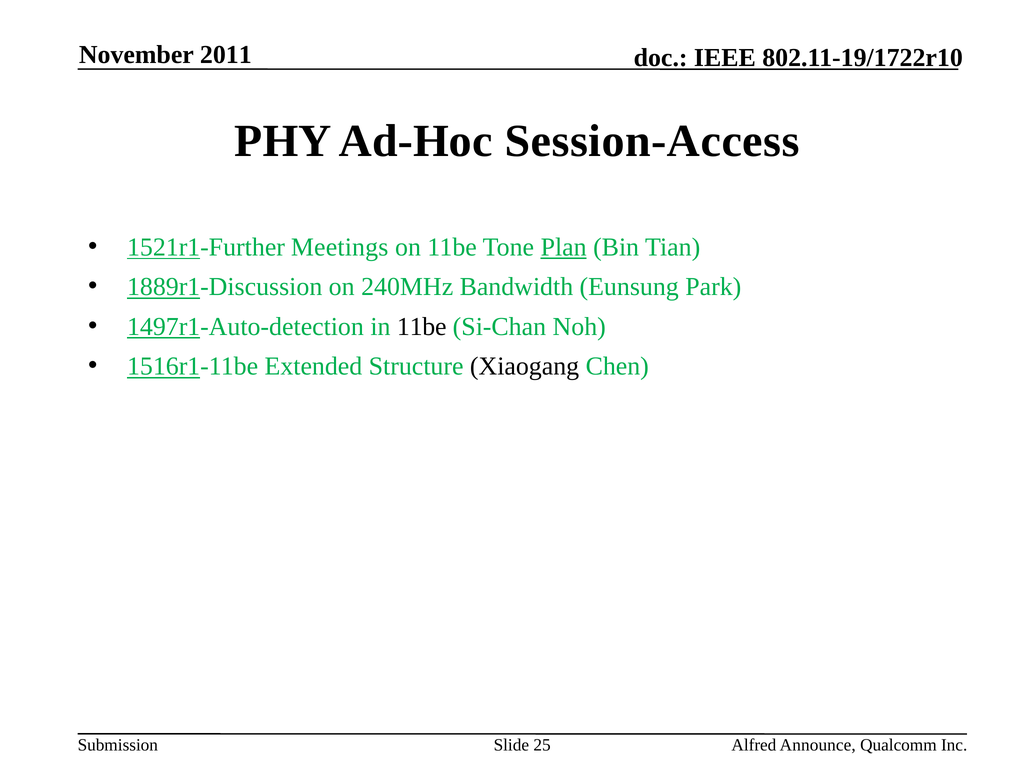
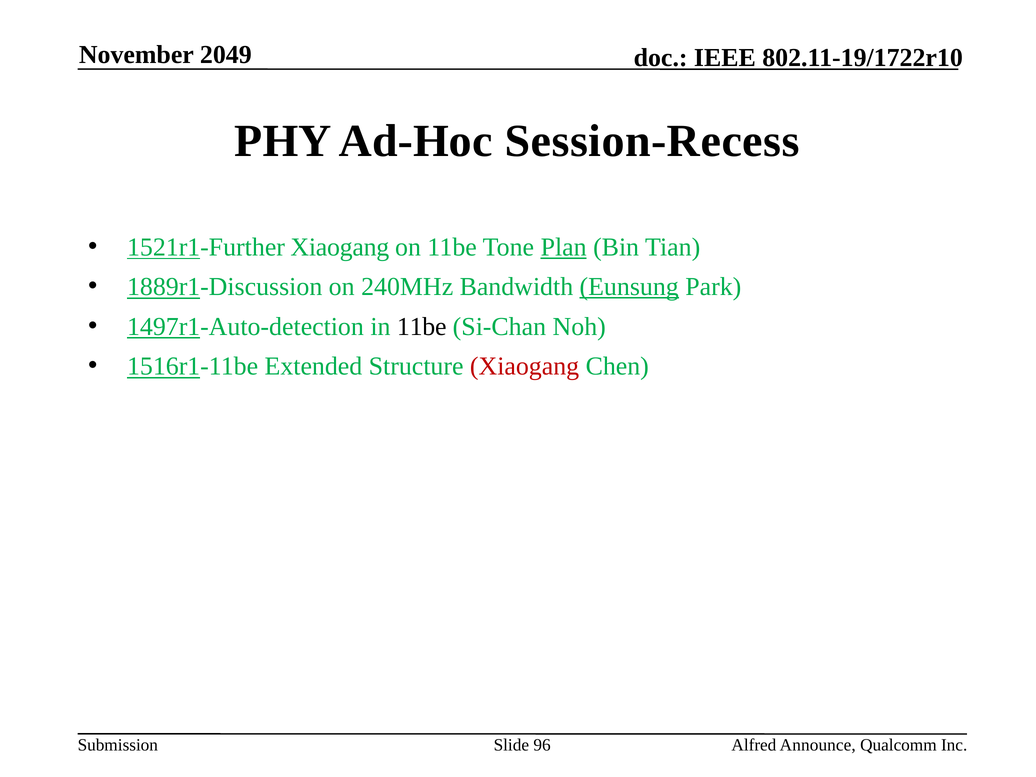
2011: 2011 -> 2049 (226, 55)
Session-Access: Session-Access -> Session-Recess (652, 141)
1521r1-Further Meetings: Meetings -> Xiaogang (340, 247)
Eunsung underline: none -> present (629, 287)
Xiaogang colour: black -> red (525, 366)
25: 25 -> 96 (542, 745)
